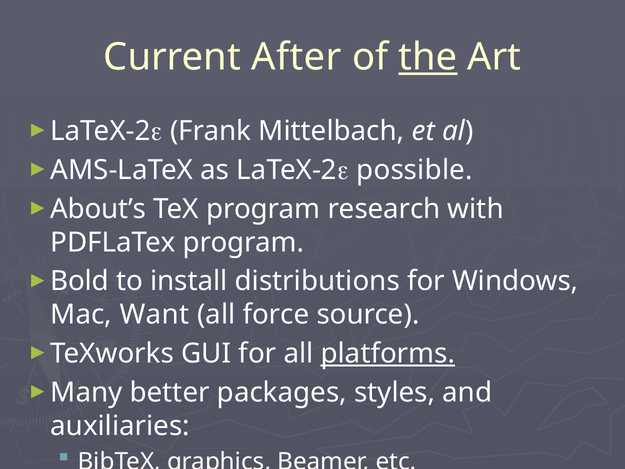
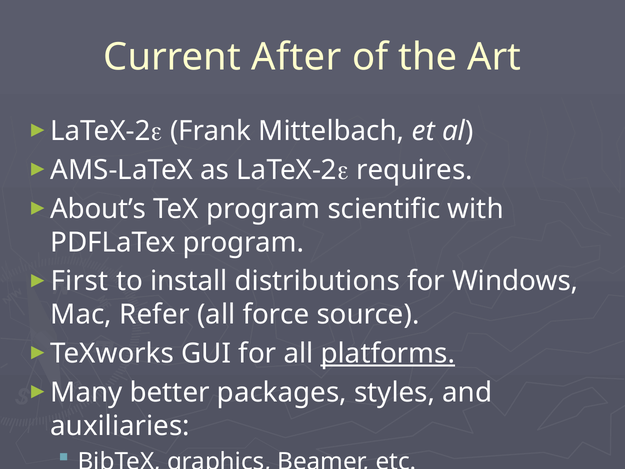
the underline: present -> none (428, 57)
possible: possible -> requires (415, 170)
research: research -> scientific (384, 209)
Bold: Bold -> First (79, 281)
Want: Want -> Refer (154, 315)
